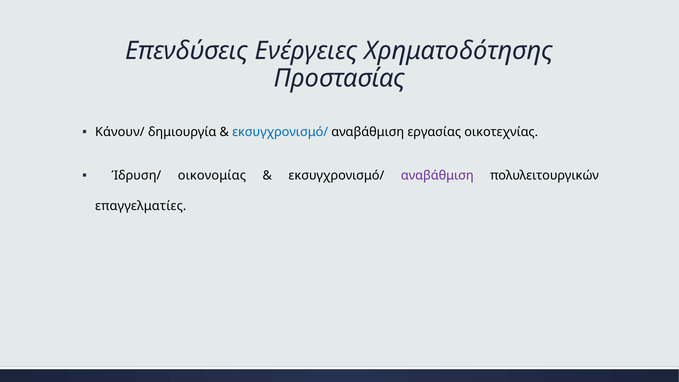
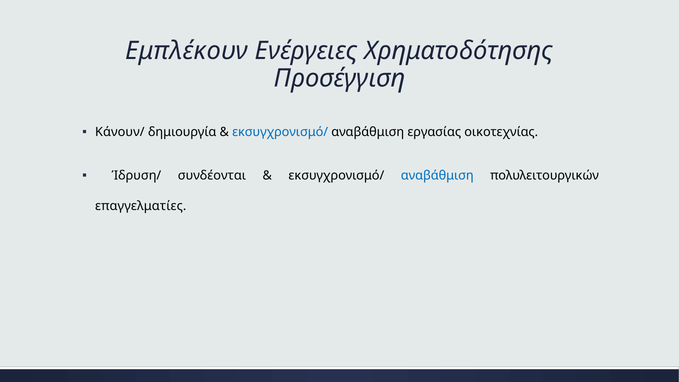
Επενδύσεις: Επενδύσεις -> Εμπλέκουν (187, 51)
Προστασίας: Προστασίας -> Προσέγγιση (339, 78)
οικονομίας: οικονομίας -> συνδέονται (212, 176)
αναβάθμιση colour: purple -> blue (437, 176)
